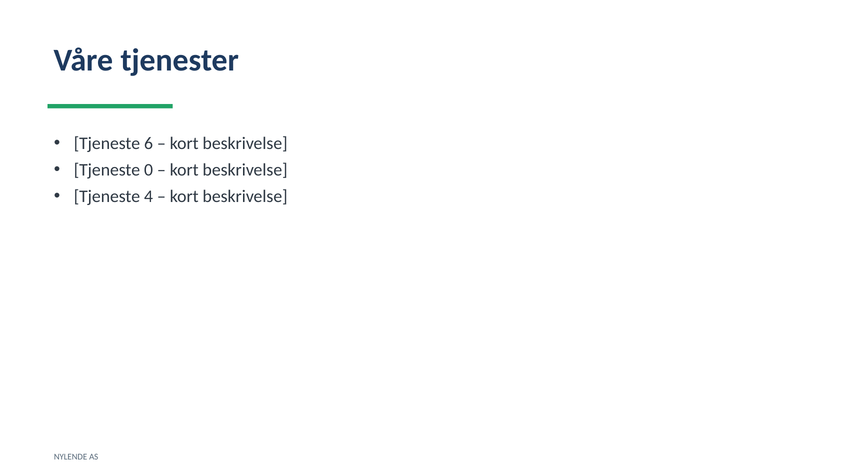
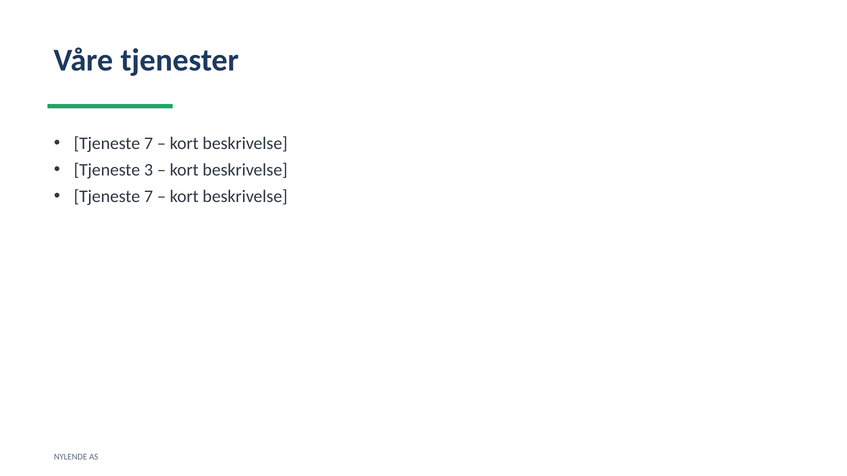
6: 6 -> 7 (148, 143)
0: 0 -> 3 (148, 170)
4: 4 -> 7 (148, 196)
